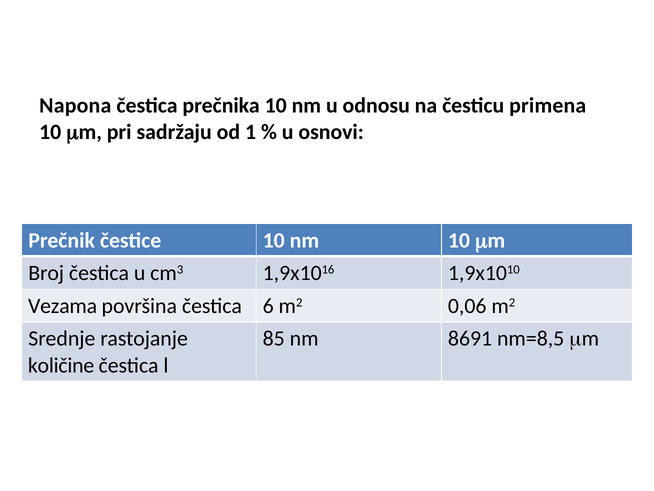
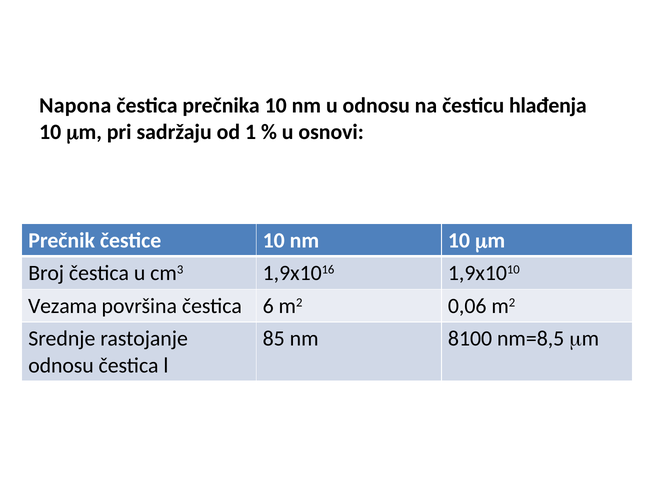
primena: primena -> hlađenja (548, 106)
8691: 8691 -> 8100 (470, 338)
količine: količine -> odnosu (61, 365)
